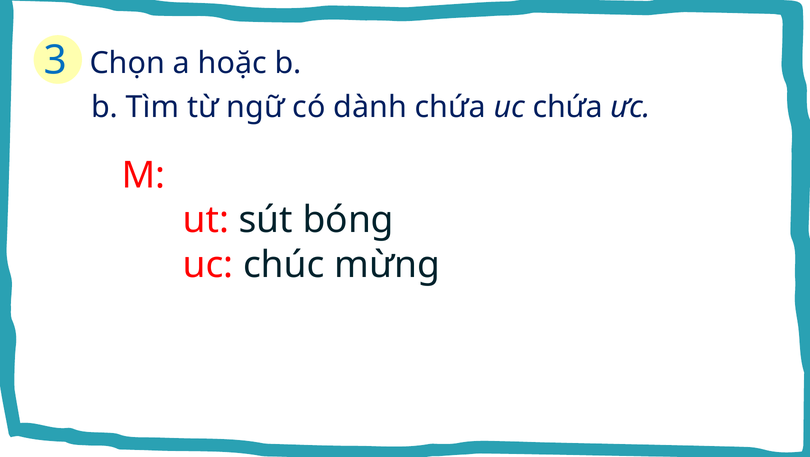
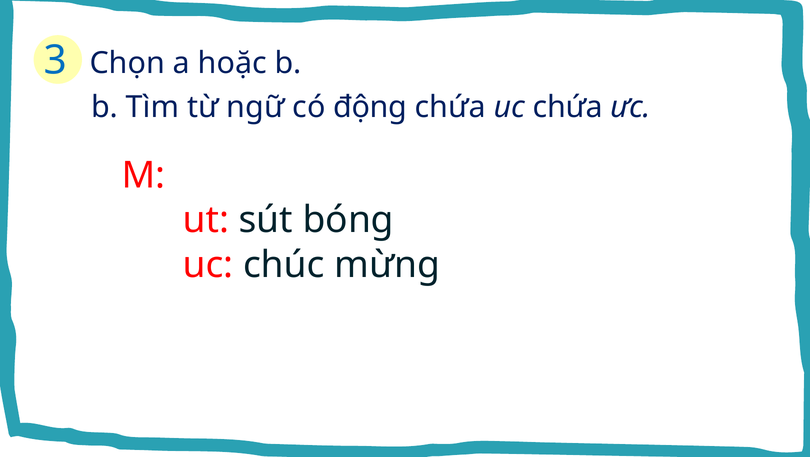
dành: dành -> động (370, 107)
